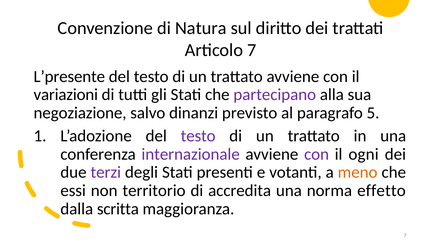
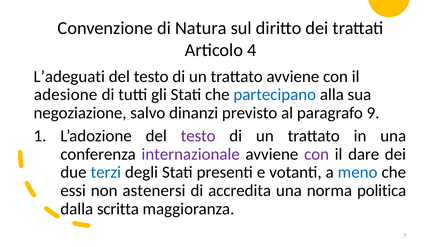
Articolo 7: 7 -> 4 (252, 50)
L’presente: L’presente -> L’adeguati (69, 77)
variazioni: variazioni -> adesione (66, 95)
partecipano colour: purple -> blue (275, 95)
5: 5 -> 9 (373, 113)
ogni: ogni -> dare (364, 154)
terzi colour: purple -> blue (106, 173)
meno colour: orange -> blue (358, 173)
territorio: territorio -> astenersi (154, 191)
effetto: effetto -> politica (382, 191)
